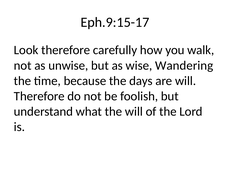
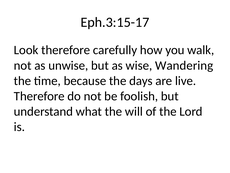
Eph.9:15-17: Eph.9:15-17 -> Eph.3:15-17 (115, 22)
are will: will -> live (186, 81)
